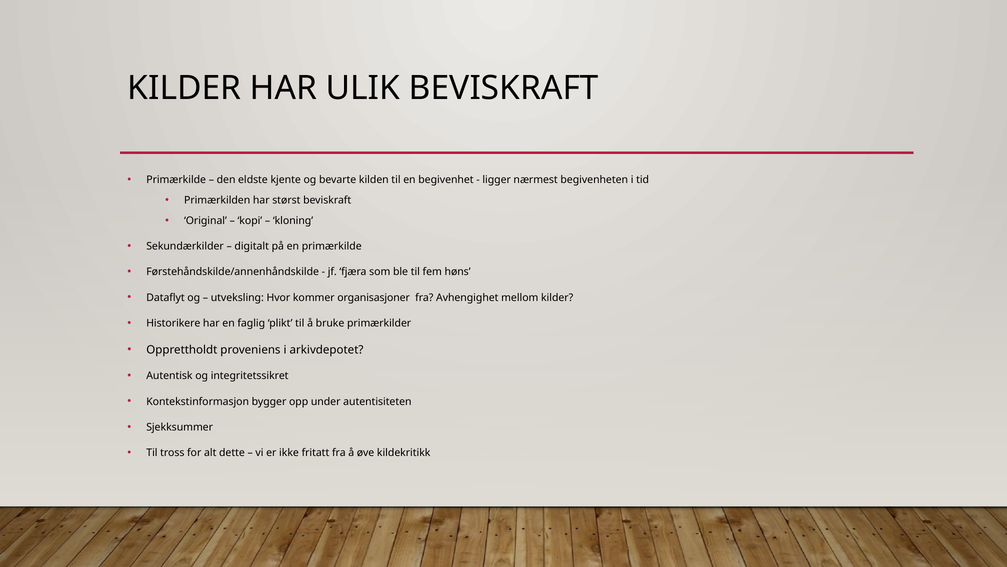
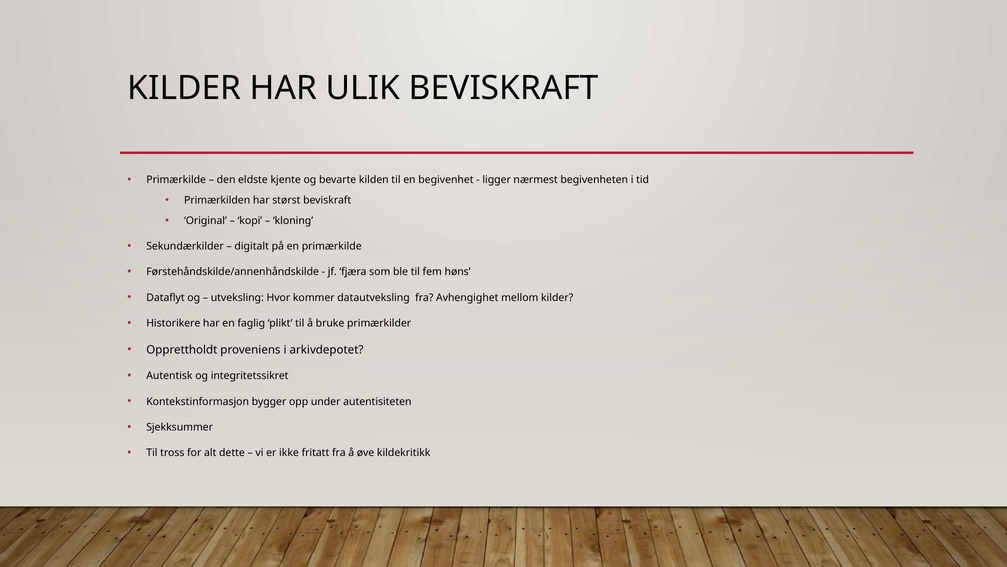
organisasjoner: organisasjoner -> datautveksling (374, 297)
